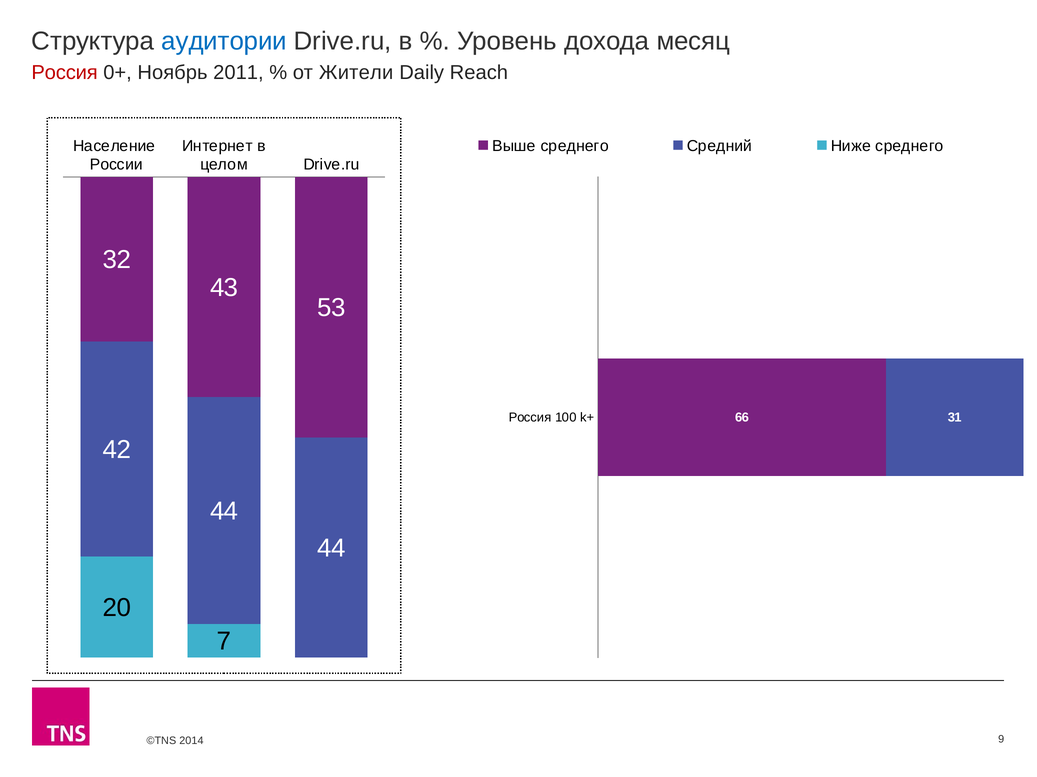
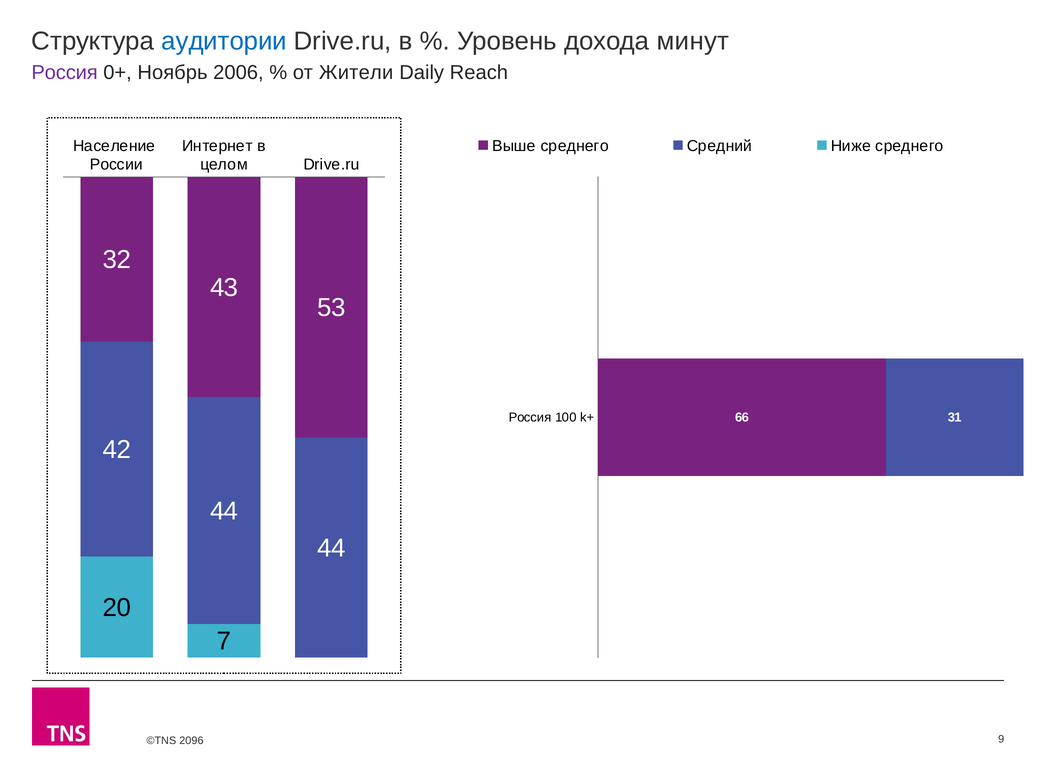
месяц: месяц -> минут (693, 41)
Россия colour: red -> purple (65, 73)
2011: 2011 -> 2006 (238, 73)
2014: 2014 -> 2096 (191, 741)
